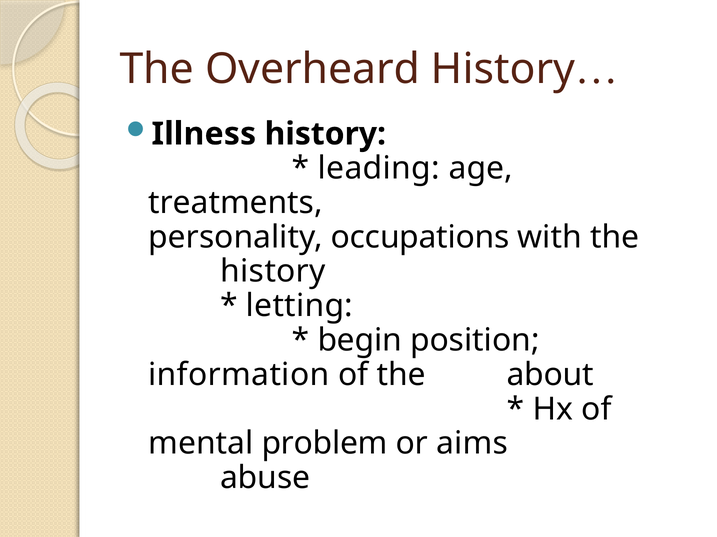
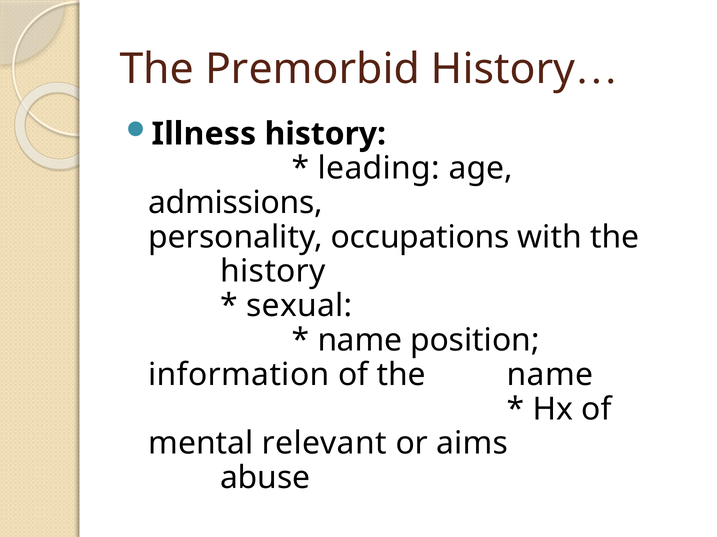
Overheard: Overheard -> Premorbid (313, 69)
treatments: treatments -> admissions (236, 203)
letting: letting -> sexual (299, 306)
begin: begin -> name (360, 341)
the about: about -> name (550, 375)
problem: problem -> relevant (324, 444)
